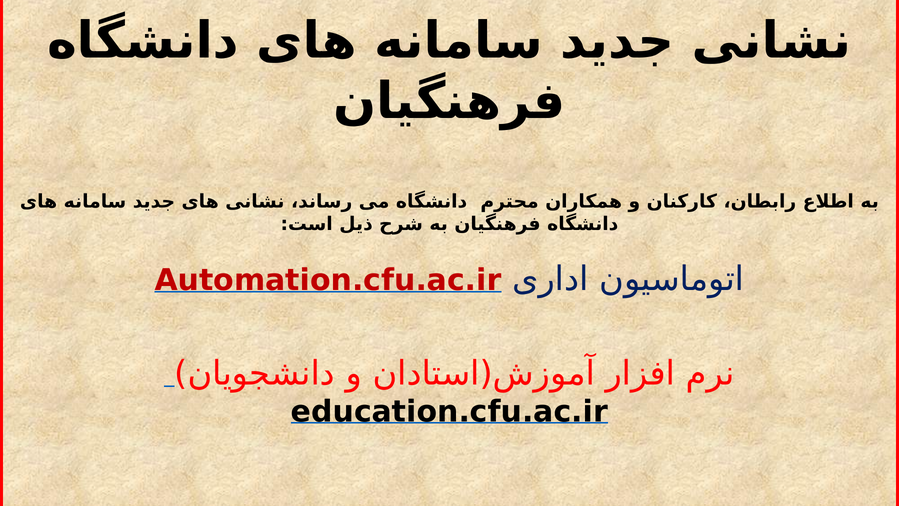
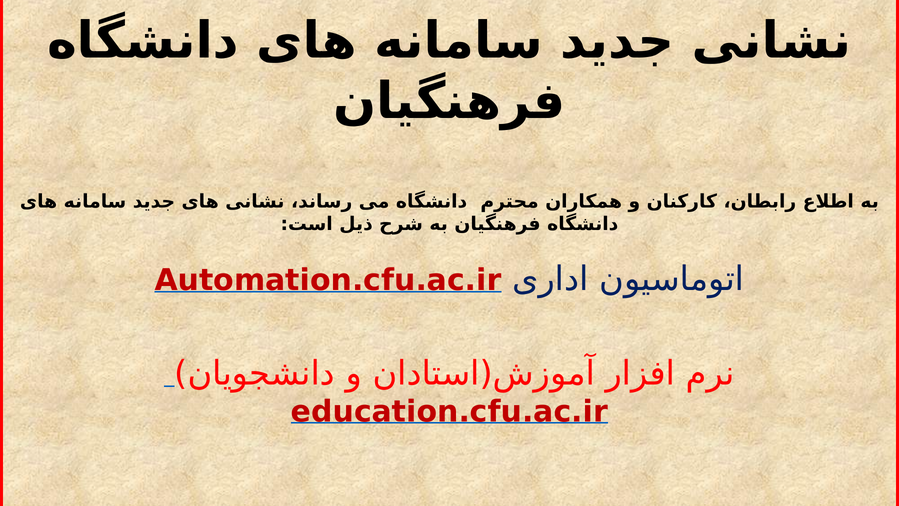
education.cfu.ac.ir colour: black -> red (449, 411)
